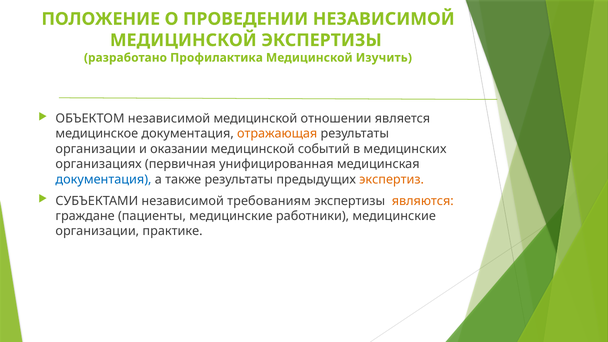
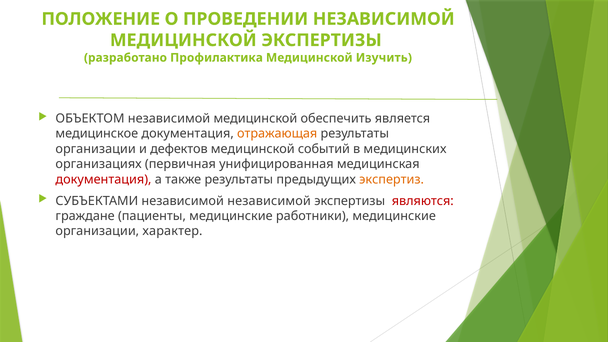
отношении: отношении -> обеспечить (336, 119)
оказании: оказании -> дефектов (179, 149)
документация colour: blue -> red (103, 179)
независимой требованиям: требованиям -> независимой (269, 201)
являются colour: orange -> red (423, 201)
практике: практике -> характер (172, 231)
